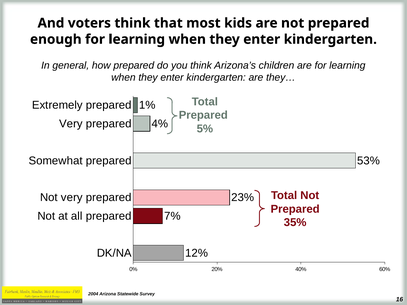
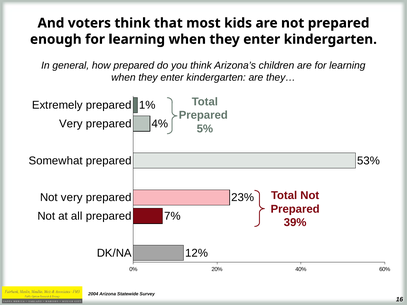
35%: 35% -> 39% (295, 223)
